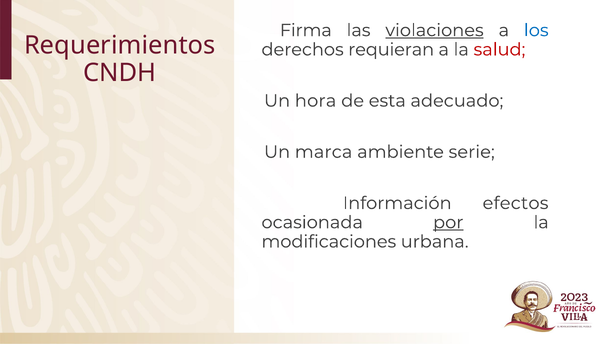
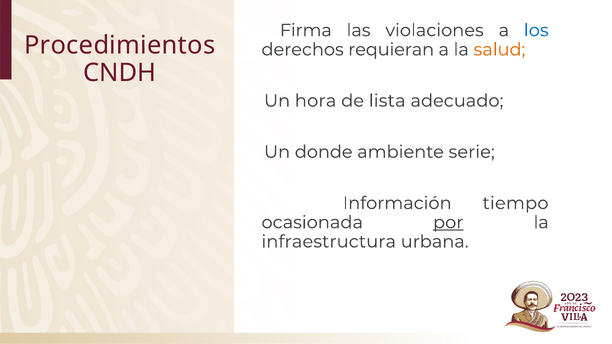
violaciones underline: present -> none (435, 30)
Requerimientos: Requerimientos -> Procedimientos (120, 45)
salud colour: red -> orange (499, 50)
esta: esta -> lista (387, 101)
marca: marca -> donde (324, 152)
efectos: efectos -> tiempo (516, 203)
modificaciones: modificaciones -> infraestructura (329, 242)
